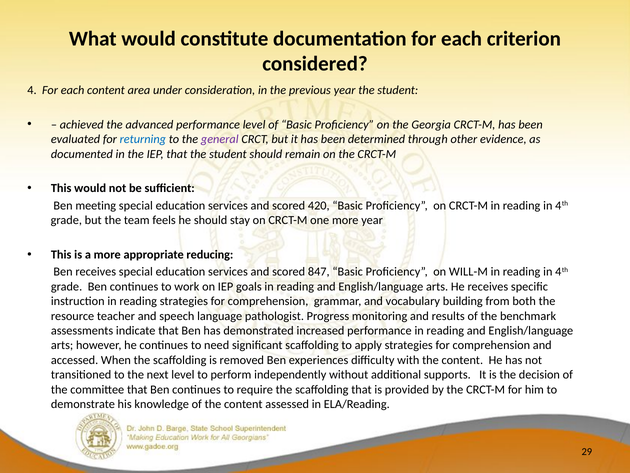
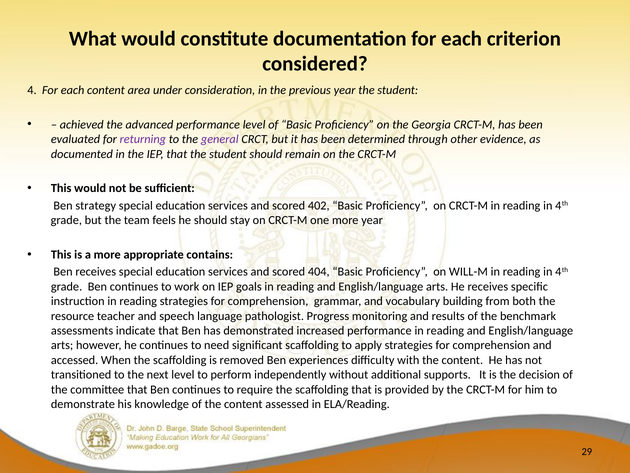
returning colour: blue -> purple (143, 139)
meeting: meeting -> strategy (96, 205)
420: 420 -> 402 (319, 205)
reducing: reducing -> contains (210, 254)
847: 847 -> 404 (319, 272)
